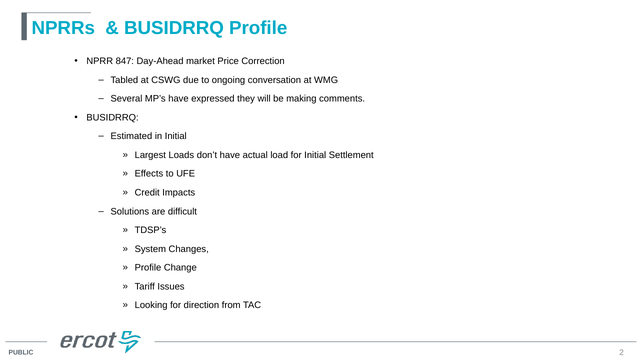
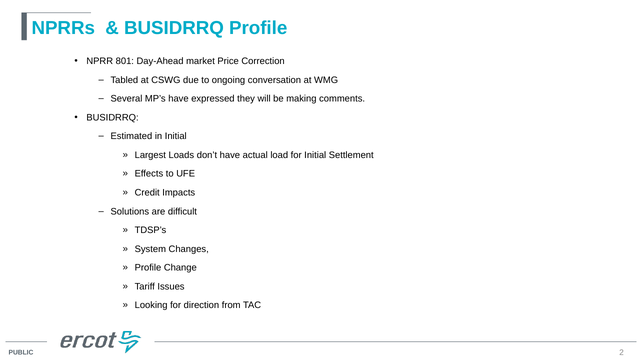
847: 847 -> 801 (125, 61)
